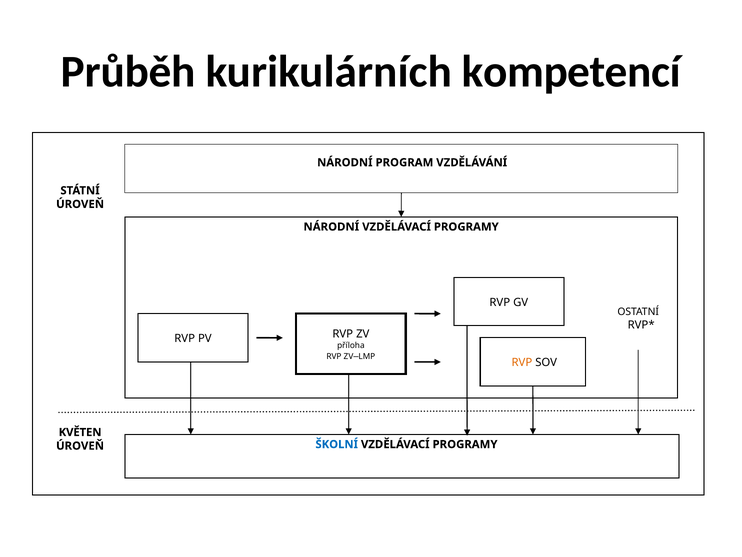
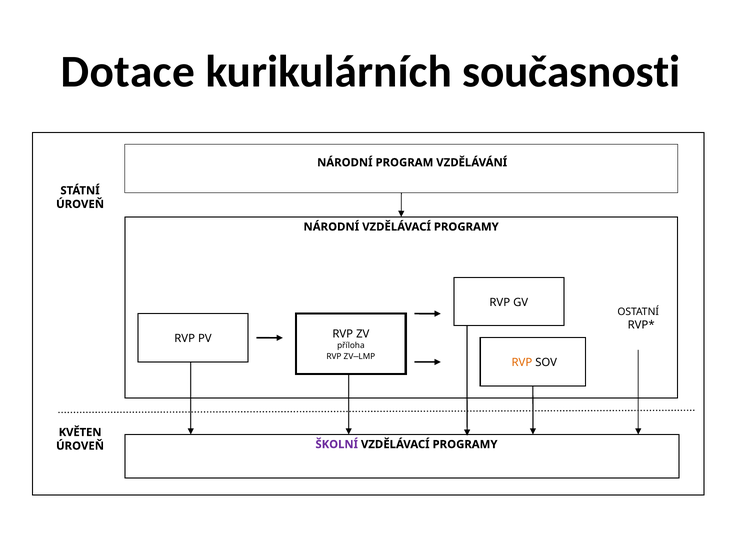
Průběh: Průběh -> Dotace (128, 72)
kompetencí: kompetencí -> současnosti (571, 72)
ŠKOLNÍ colour: blue -> purple (337, 444)
